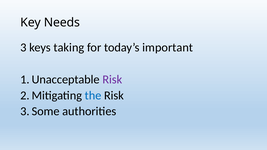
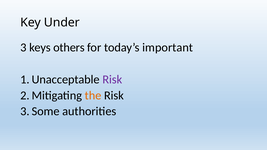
Needs: Needs -> Under (62, 22)
taking: taking -> others (69, 48)
the colour: blue -> orange (93, 95)
